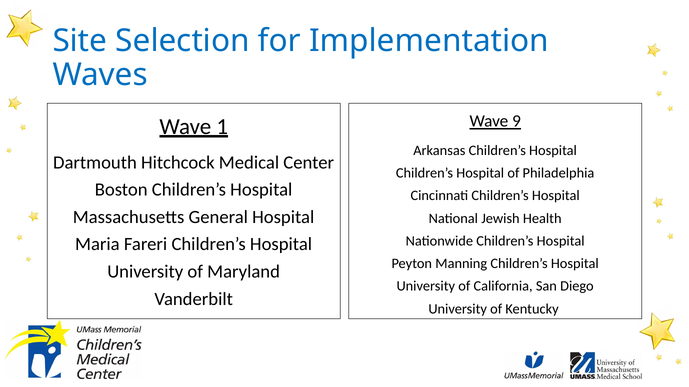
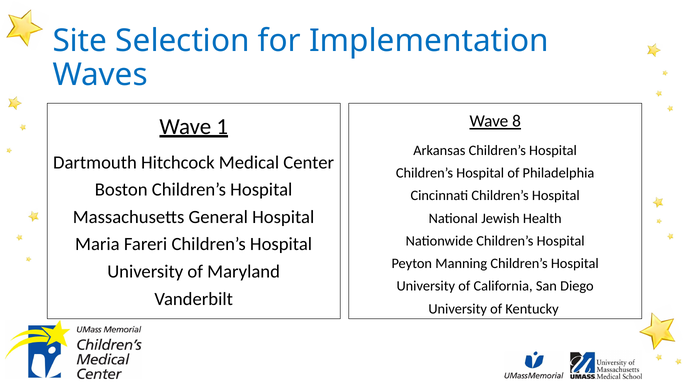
9: 9 -> 8 (517, 121)
